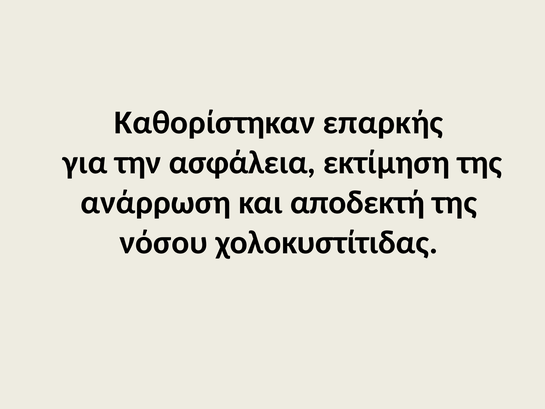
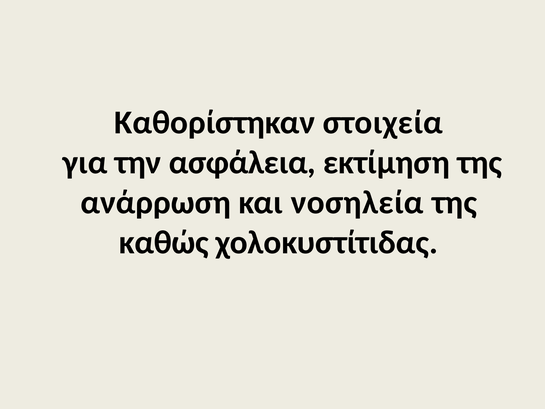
επαρκής: επαρκής -> στοιχεία (383, 122)
αποδεκτή: αποδεκτή -> νοσηλεία (357, 202)
νόσου: νόσου -> καθώς (164, 242)
